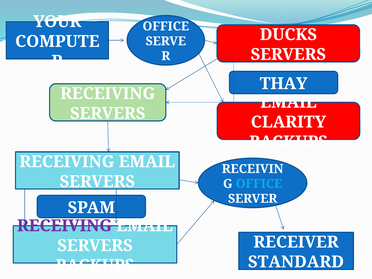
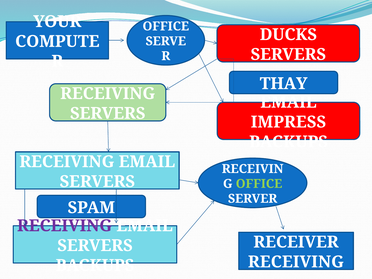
CLARITY: CLARITY -> IMPRESS (288, 122)
OFFICE colour: light blue -> light green (259, 184)
STANDARD: STANDARD -> RECEIVING (296, 262)
